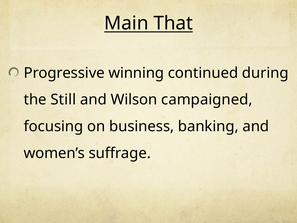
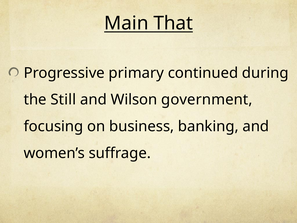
winning: winning -> primary (136, 73)
campaigned: campaigned -> government (207, 100)
